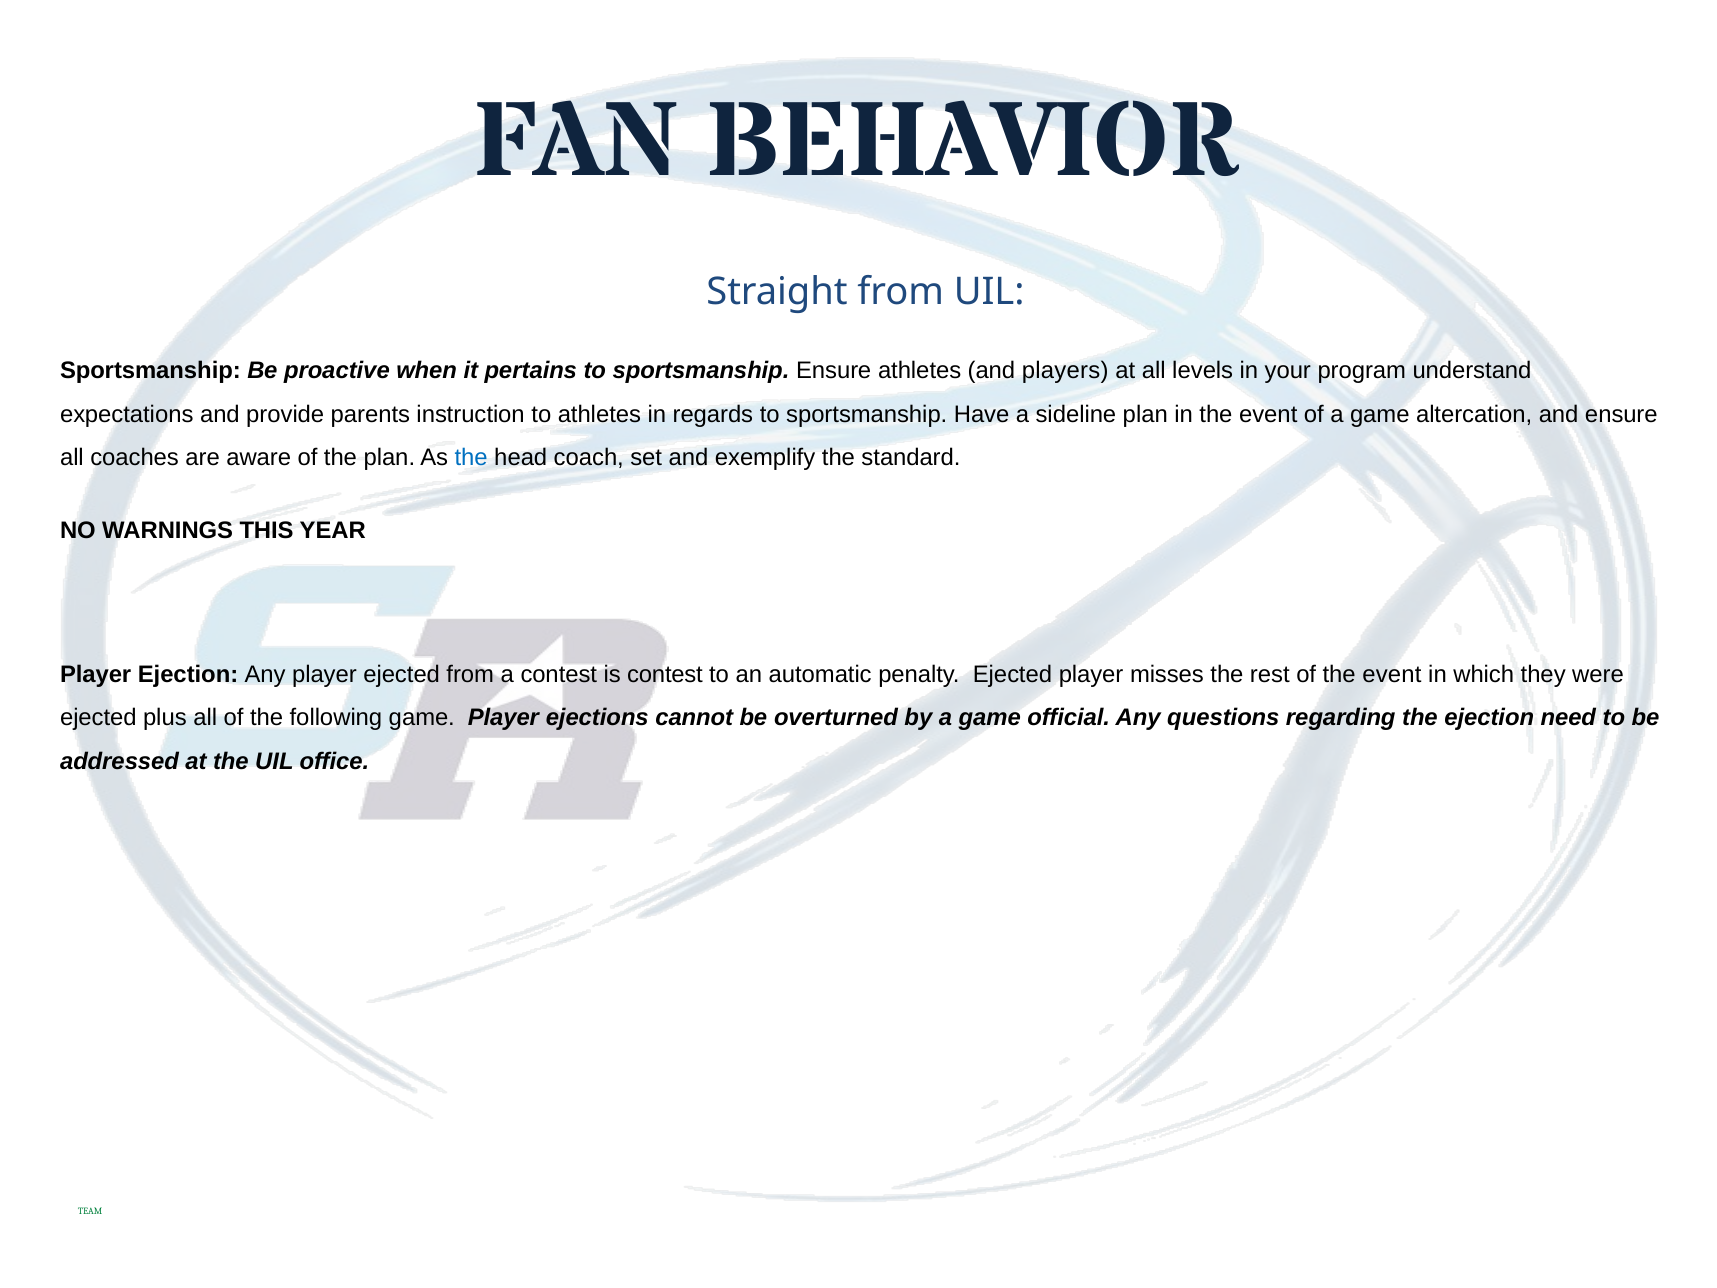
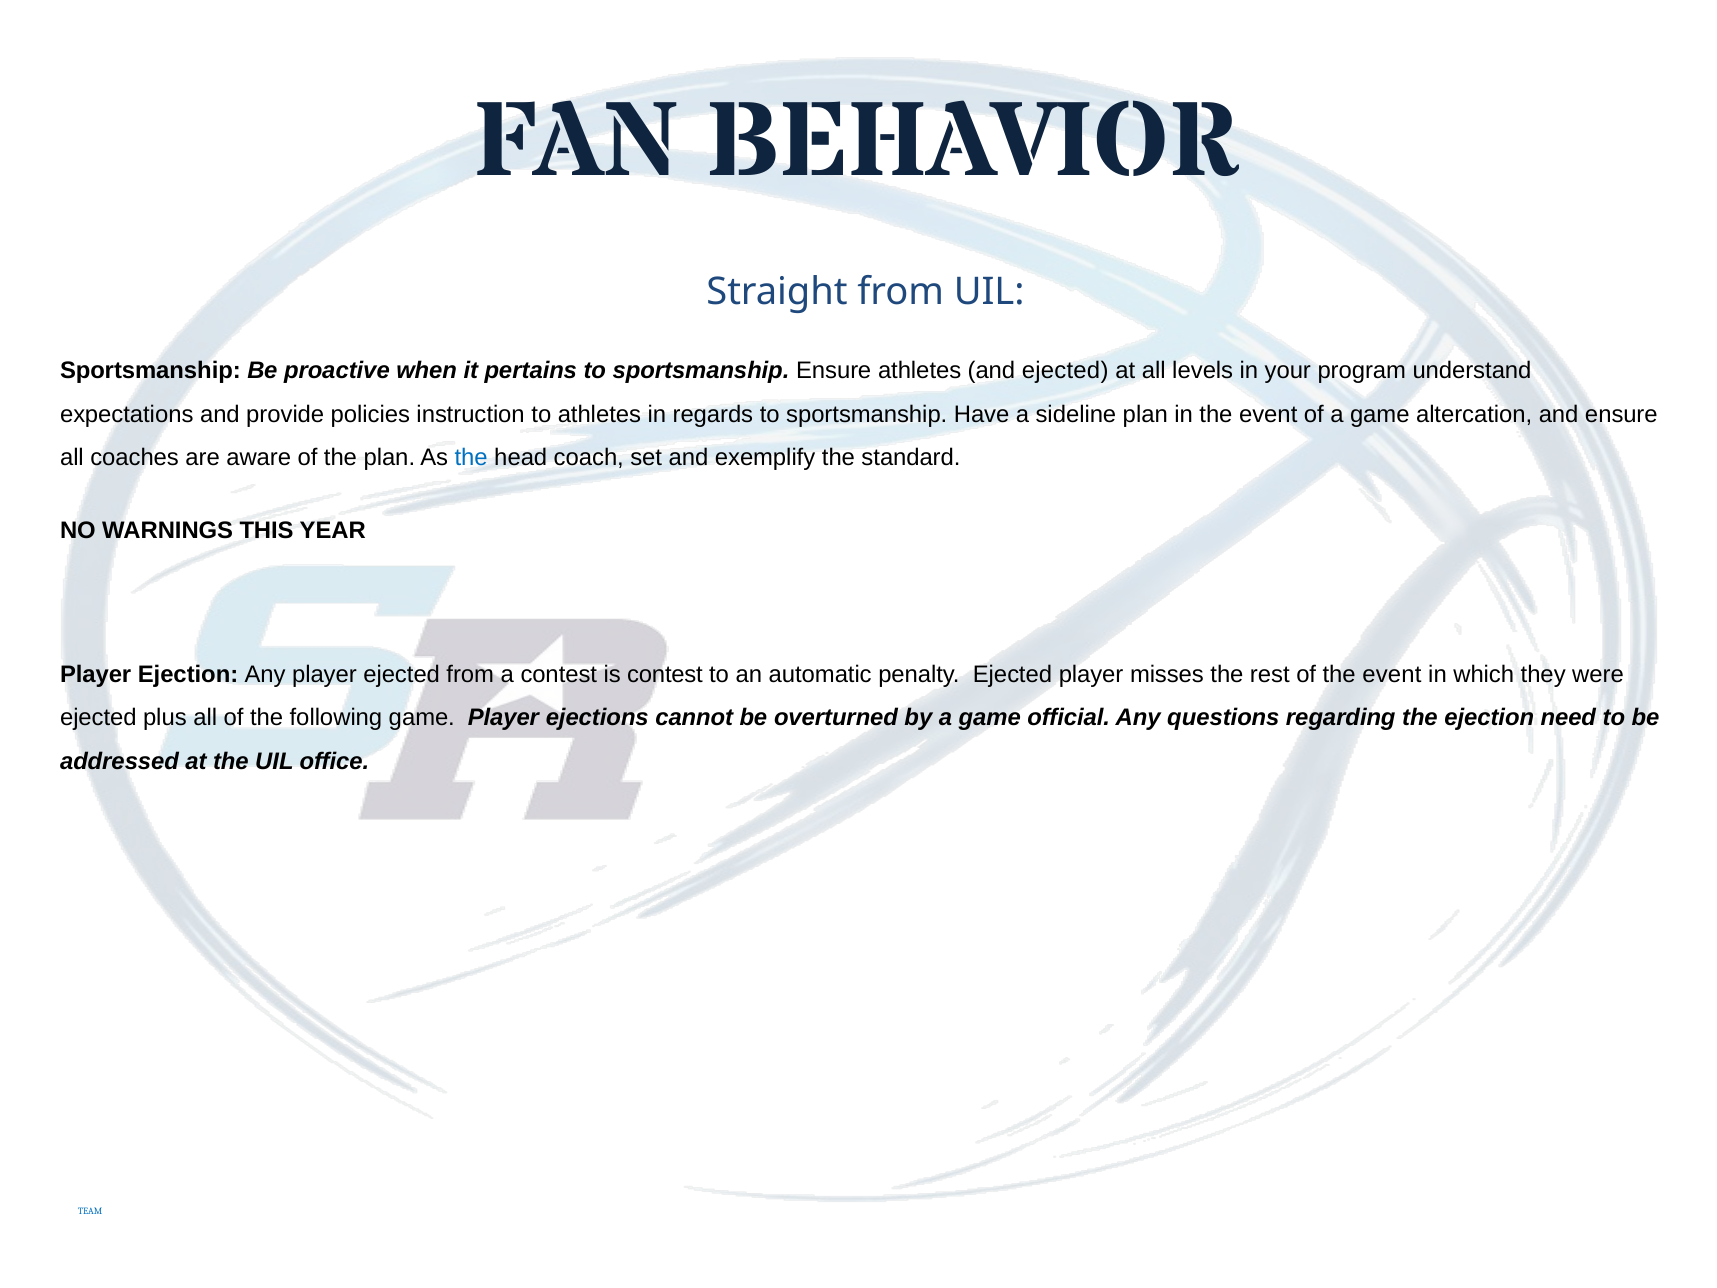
and players: players -> ejected (1065, 371)
parents: parents -> policies (370, 414)
TEAM colour: green -> blue (90, 1211)
